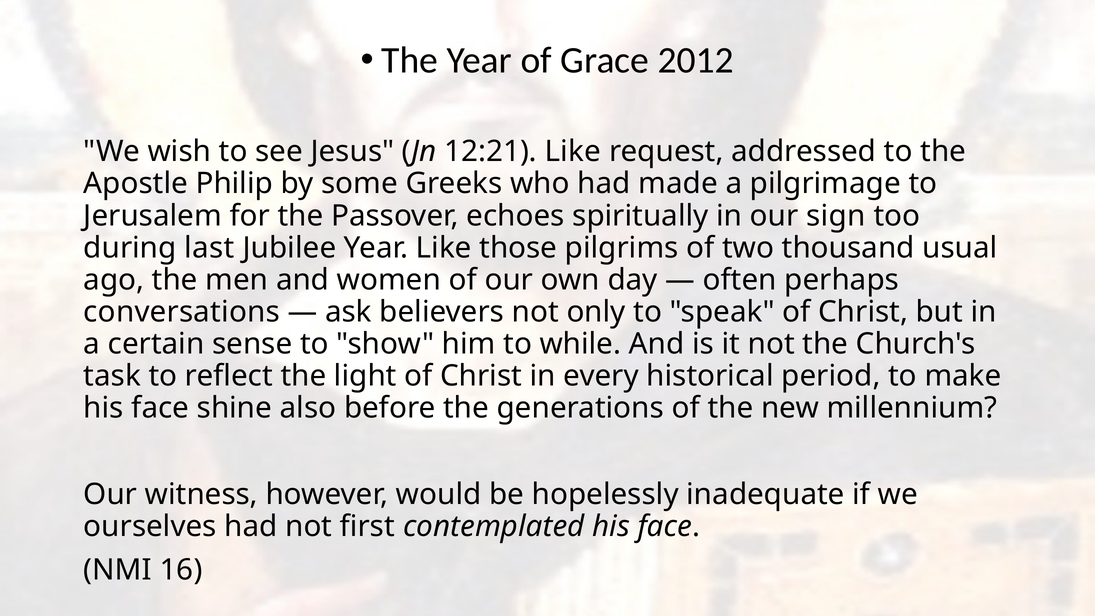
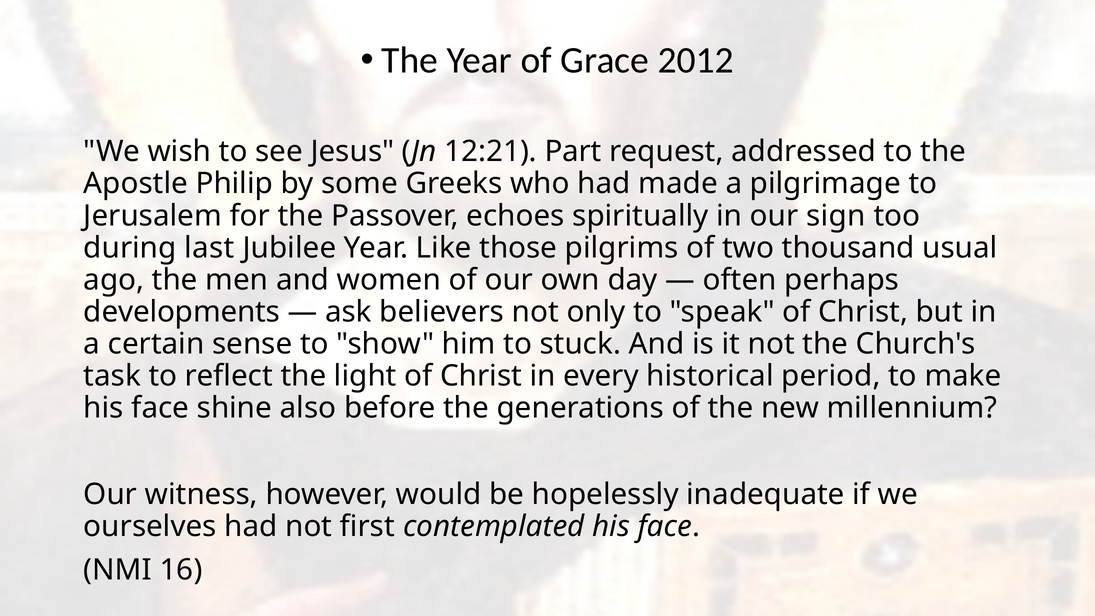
12:21 Like: Like -> Part (573, 152)
conversations: conversations -> developments (182, 312)
while: while -> stuck (580, 344)
